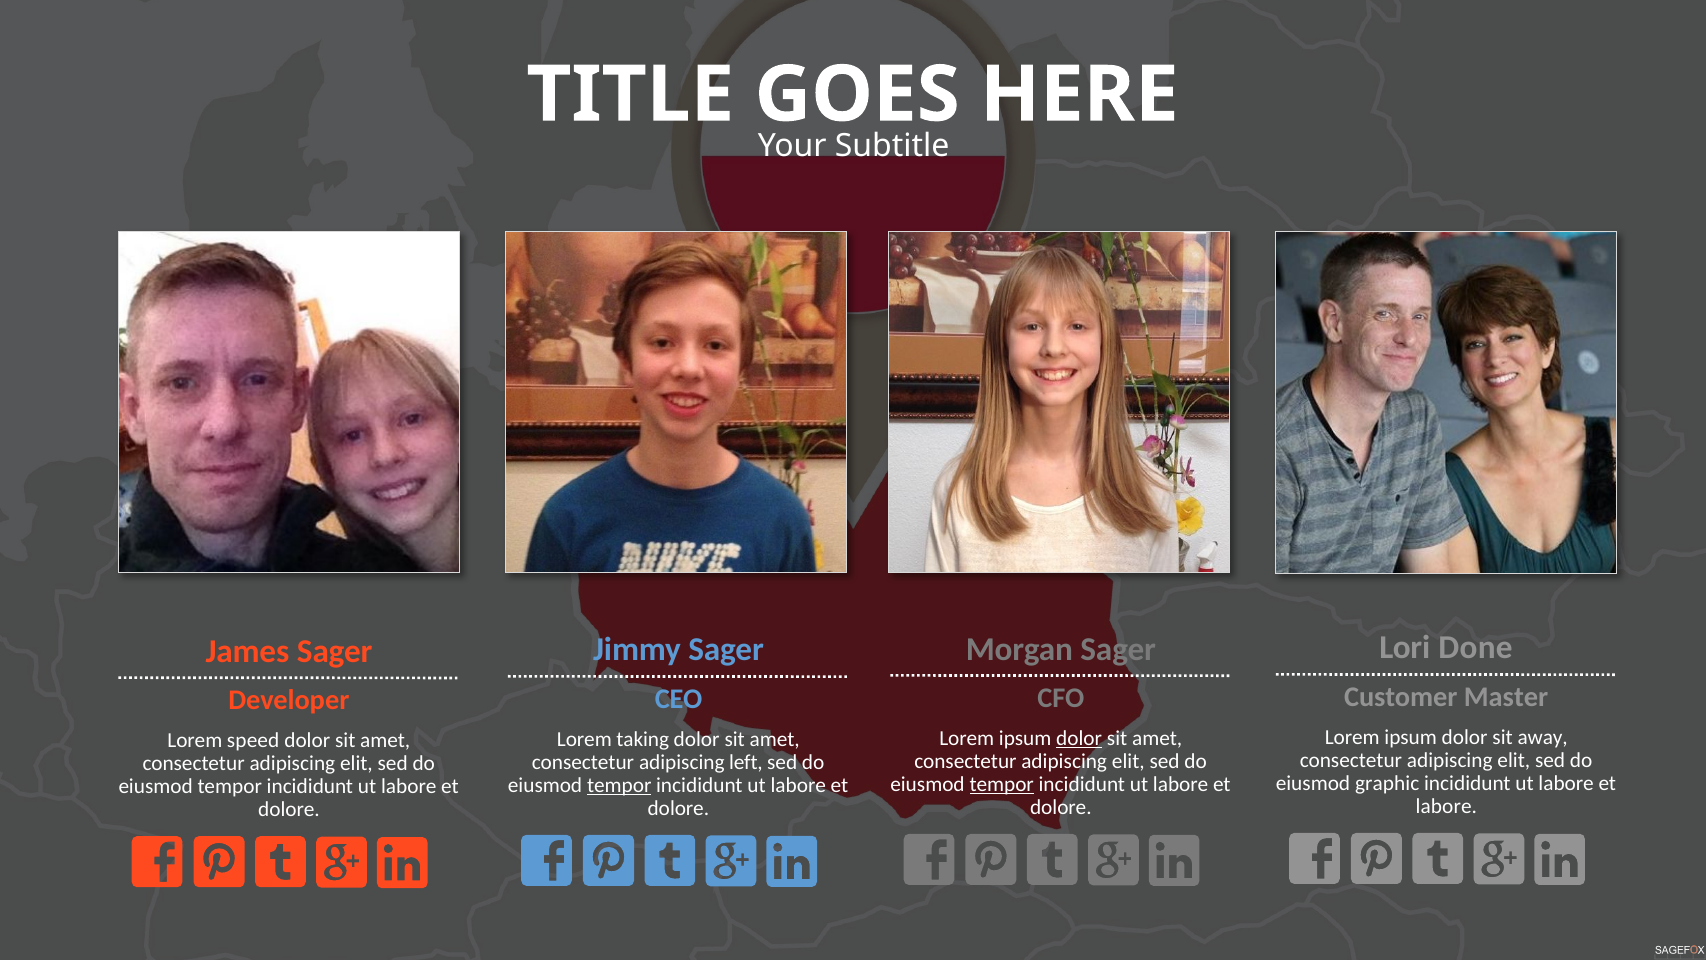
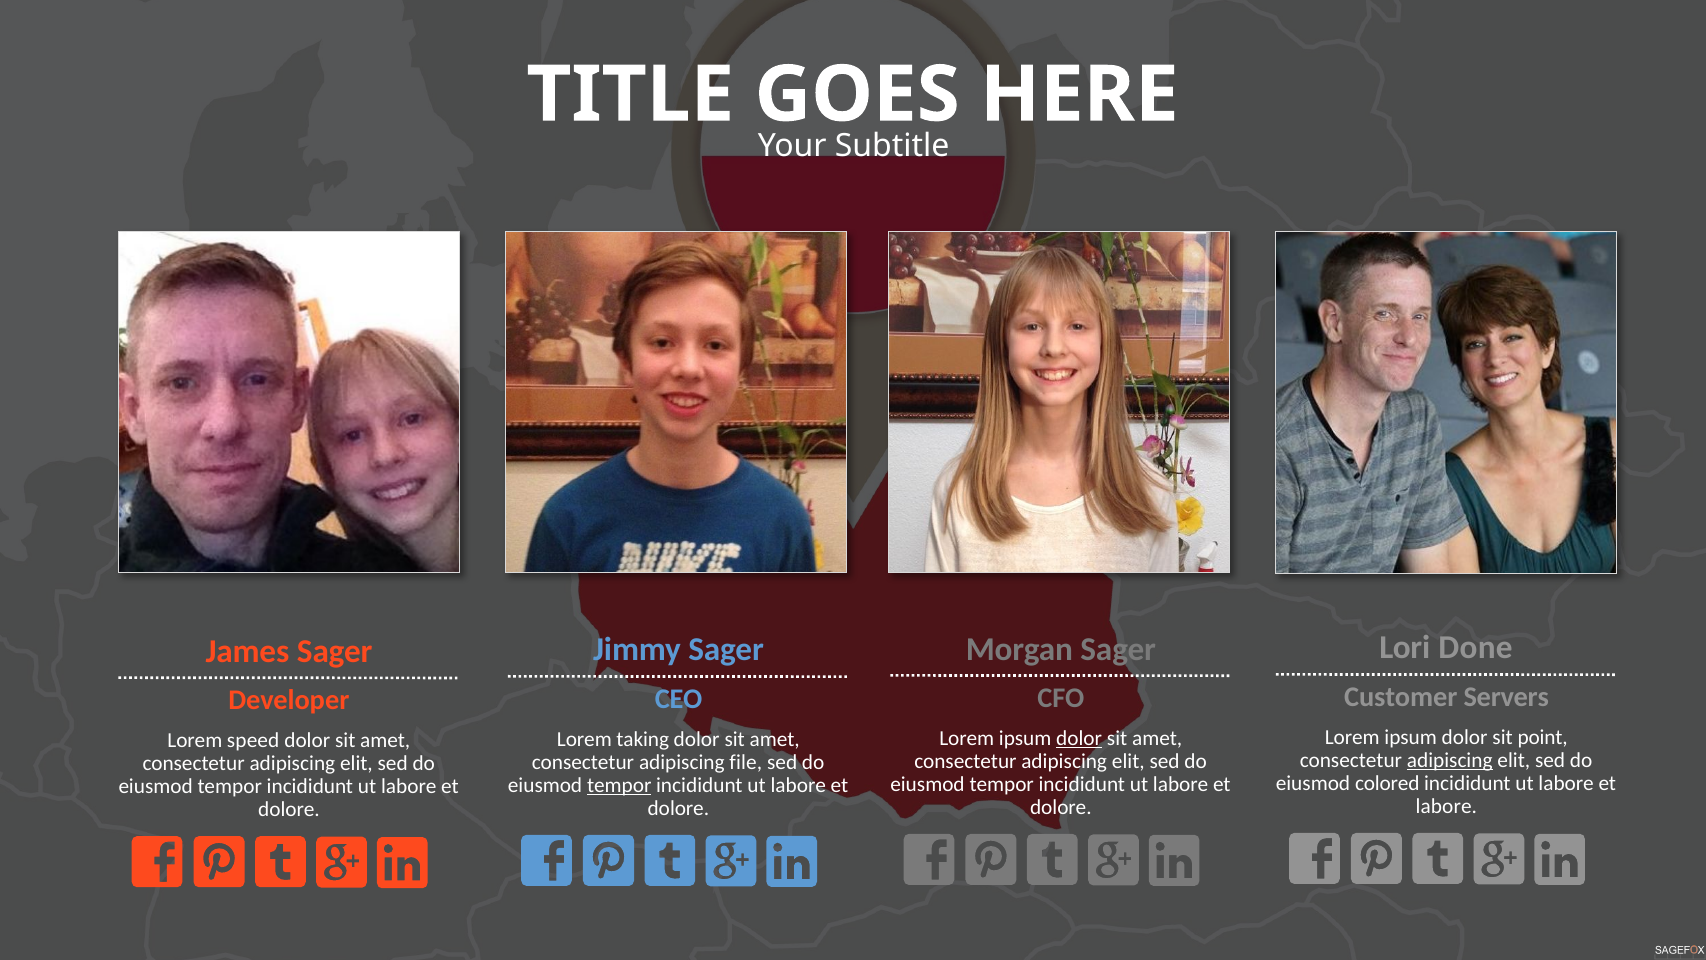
Master: Master -> Servers (1506, 697)
away: away -> point (1543, 737)
adipiscing underline: none -> present (1450, 760)
left: left -> file (746, 762)
graphic: graphic -> colored (1387, 783)
tempor underline: present -> none (1002, 784)
